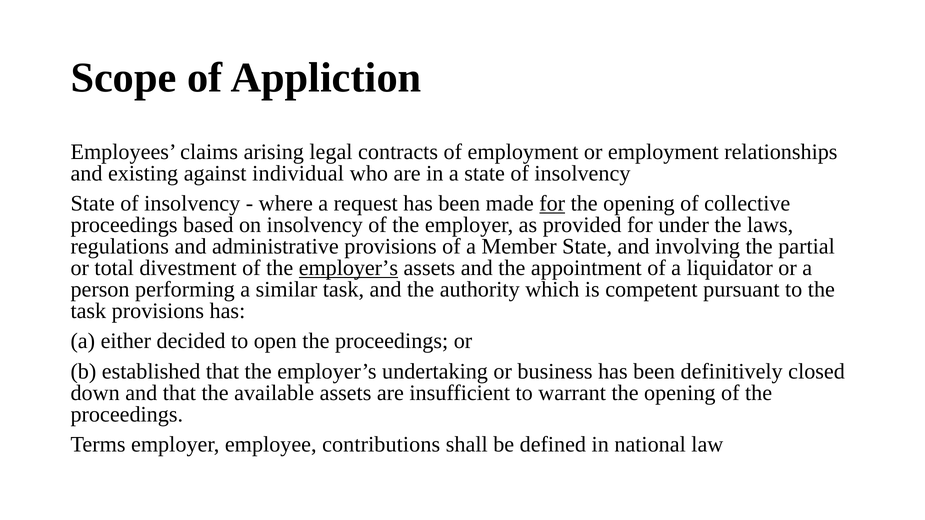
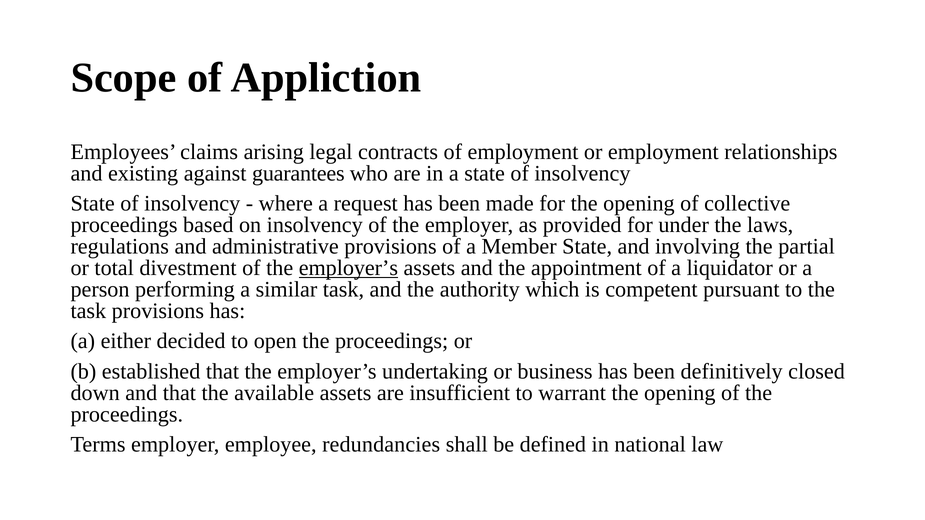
individual: individual -> guarantees (298, 173)
for underline: present -> none (552, 204)
contributions: contributions -> redundancies (381, 445)
